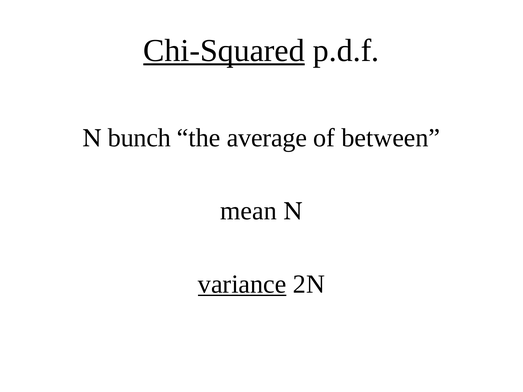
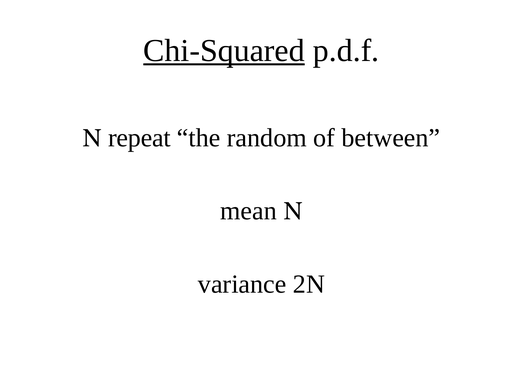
bunch: bunch -> repeat (139, 138)
average: average -> random (267, 138)
variance underline: present -> none (242, 284)
